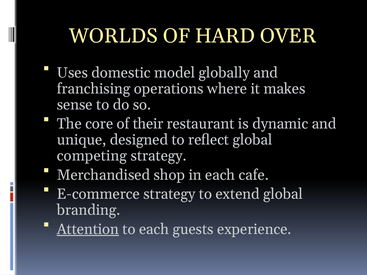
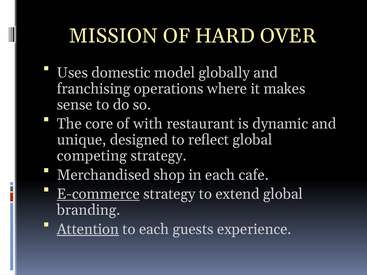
WORLDS: WORLDS -> MISSION (113, 36)
their: their -> with (148, 124)
E-commerce underline: none -> present (98, 194)
